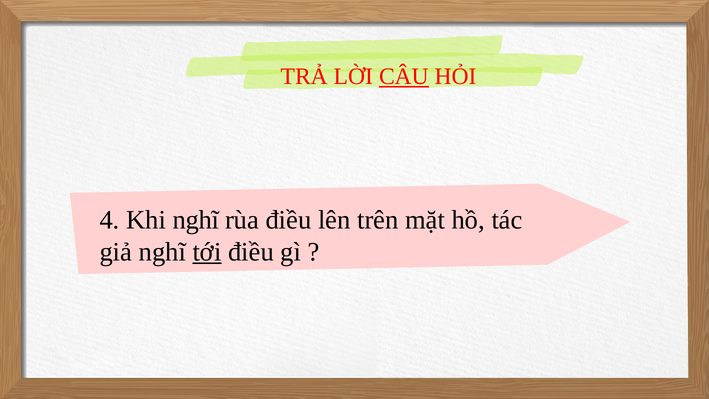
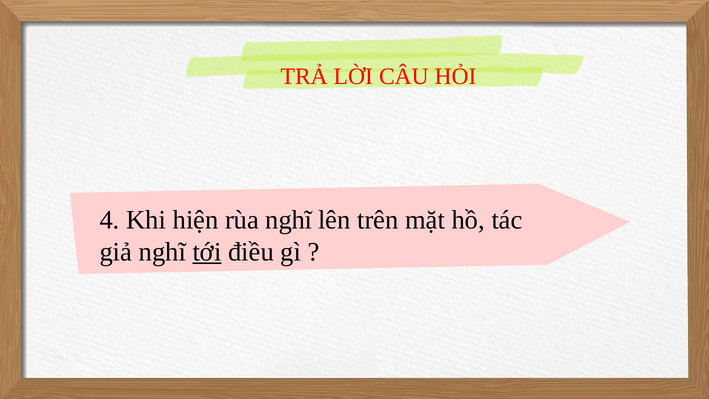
CÂU underline: present -> none (404, 76)
Khi nghĩ: nghĩ -> hiện (196, 220)
rùa điều: điều -> nghĩ (289, 220)
